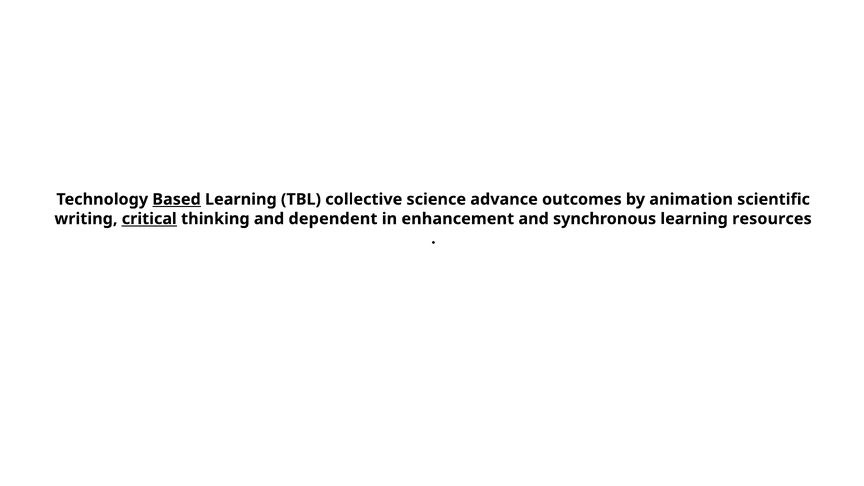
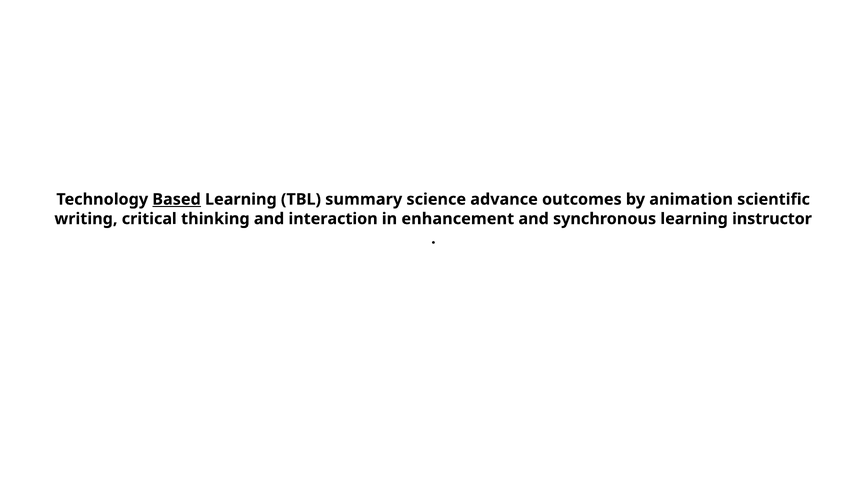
collective: collective -> summary (364, 199)
critical underline: present -> none (149, 219)
dependent: dependent -> interaction (333, 219)
resources: resources -> instructor (772, 219)
